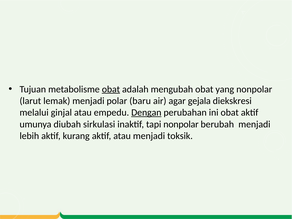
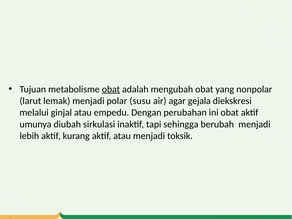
baru: baru -> susu (140, 101)
Dengan underline: present -> none (146, 113)
tapi nonpolar: nonpolar -> sehingga (181, 124)
